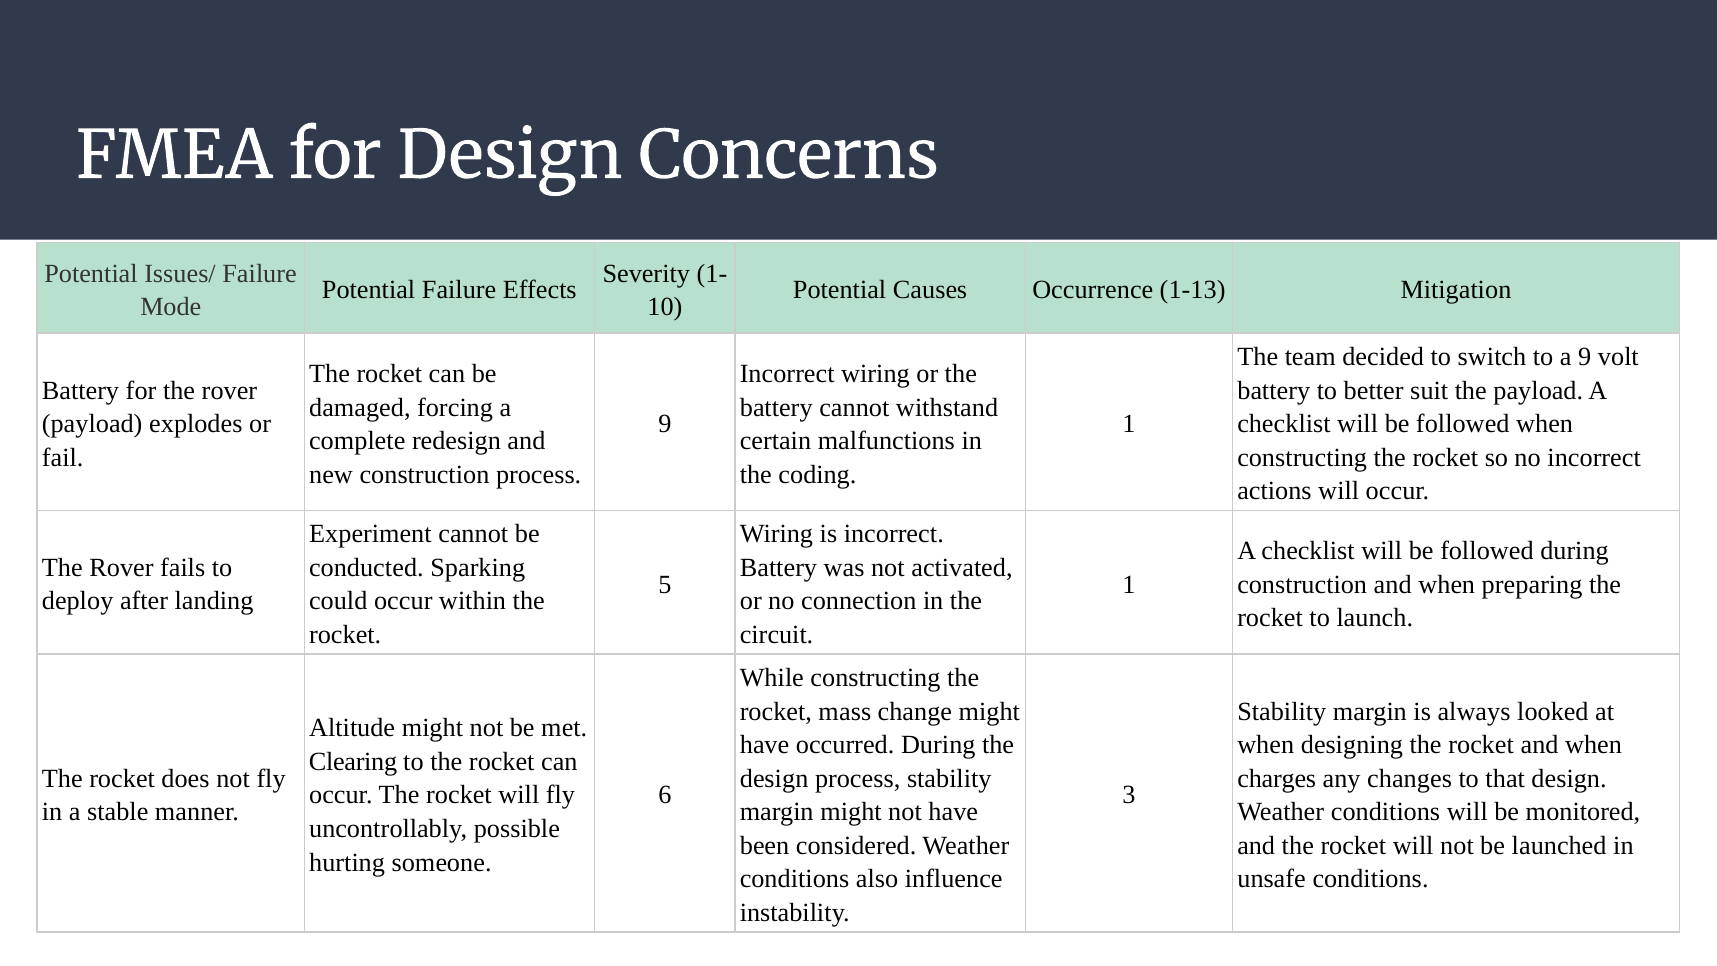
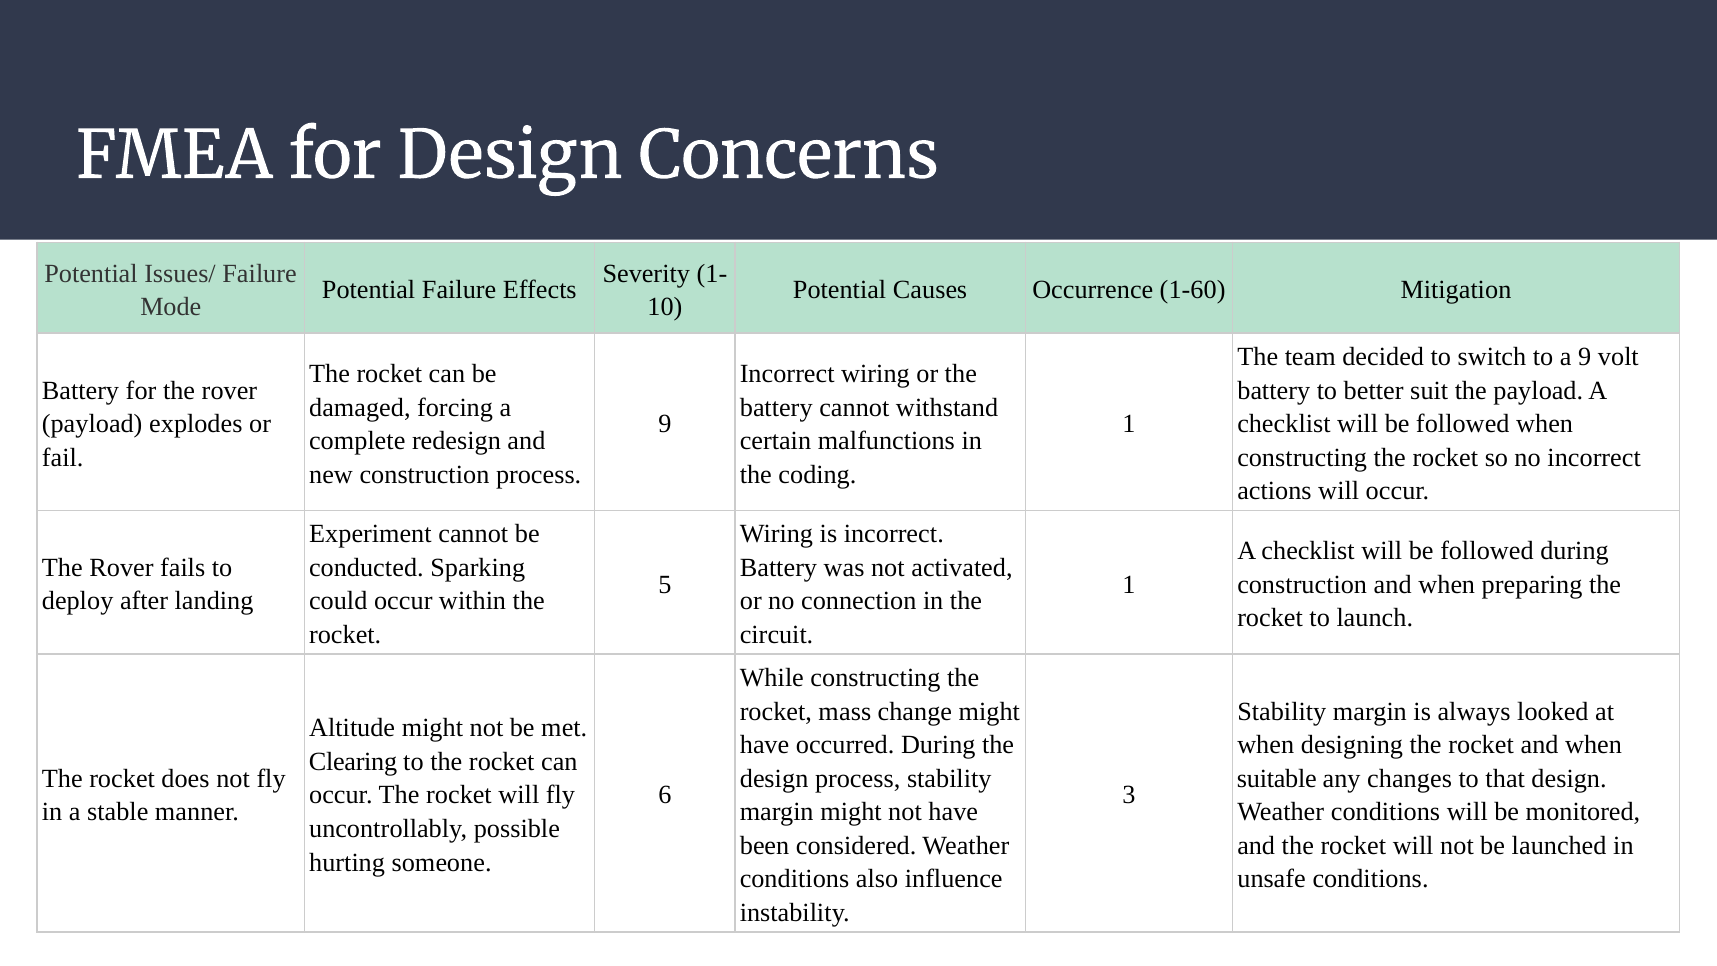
1-13: 1-13 -> 1-60 (1193, 290)
charges: charges -> suitable (1277, 778)
